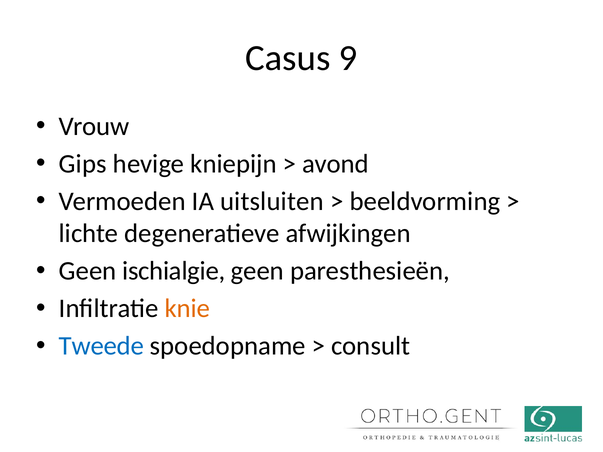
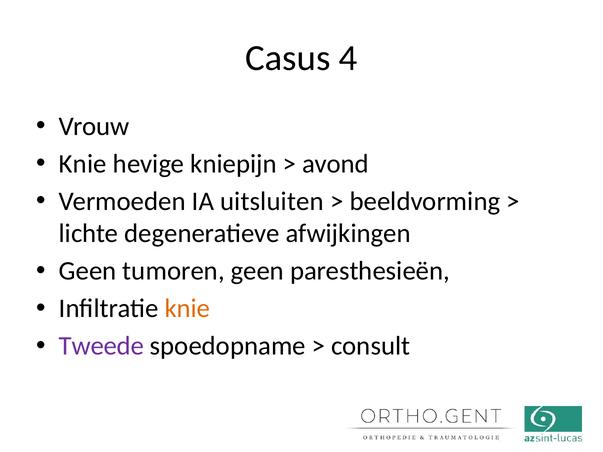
9: 9 -> 4 (348, 58)
Gips: Gips -> Knie (83, 164)
ischialgie: ischialgie -> tumoren (174, 271)
Tweede colour: blue -> purple (101, 346)
